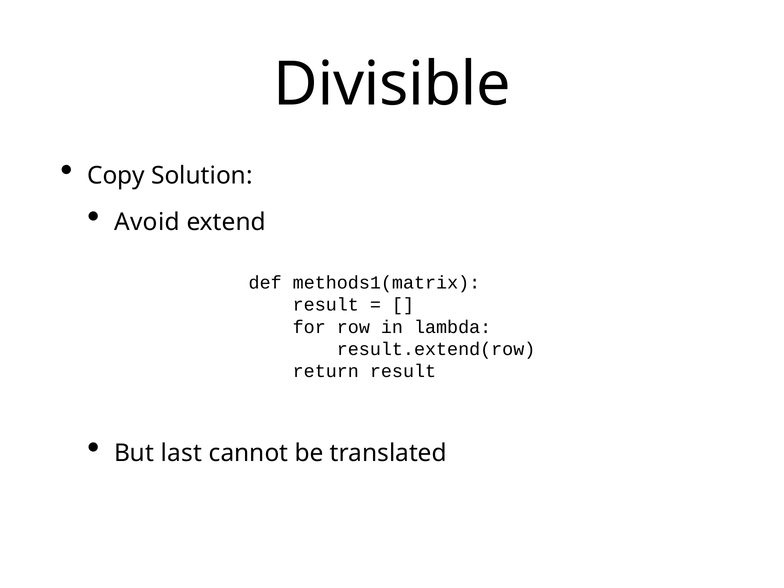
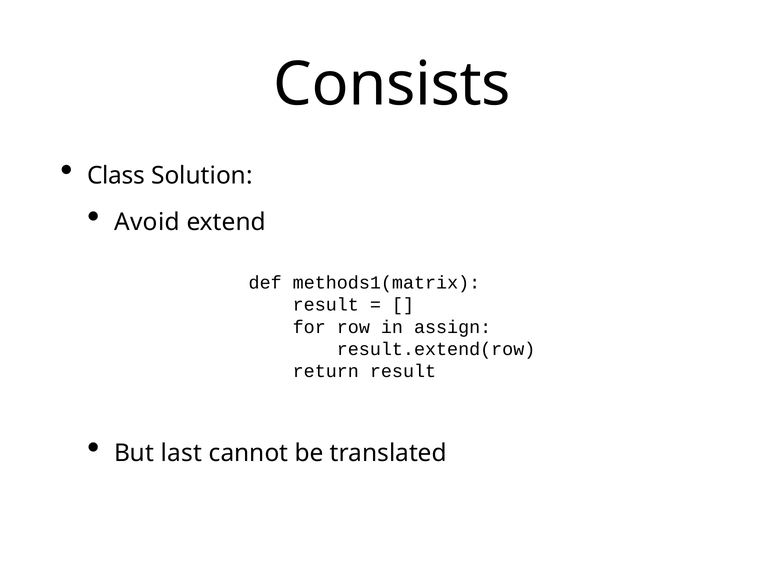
Divisible: Divisible -> Consists (392, 85)
Copy: Copy -> Class (116, 176)
lambda: lambda -> assign (453, 327)
